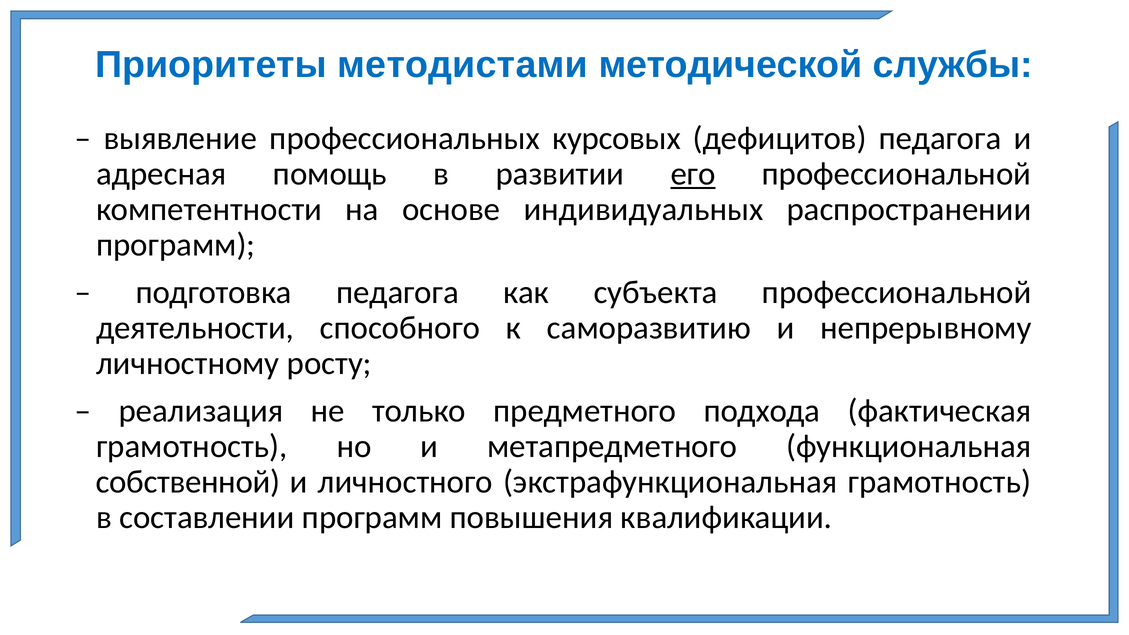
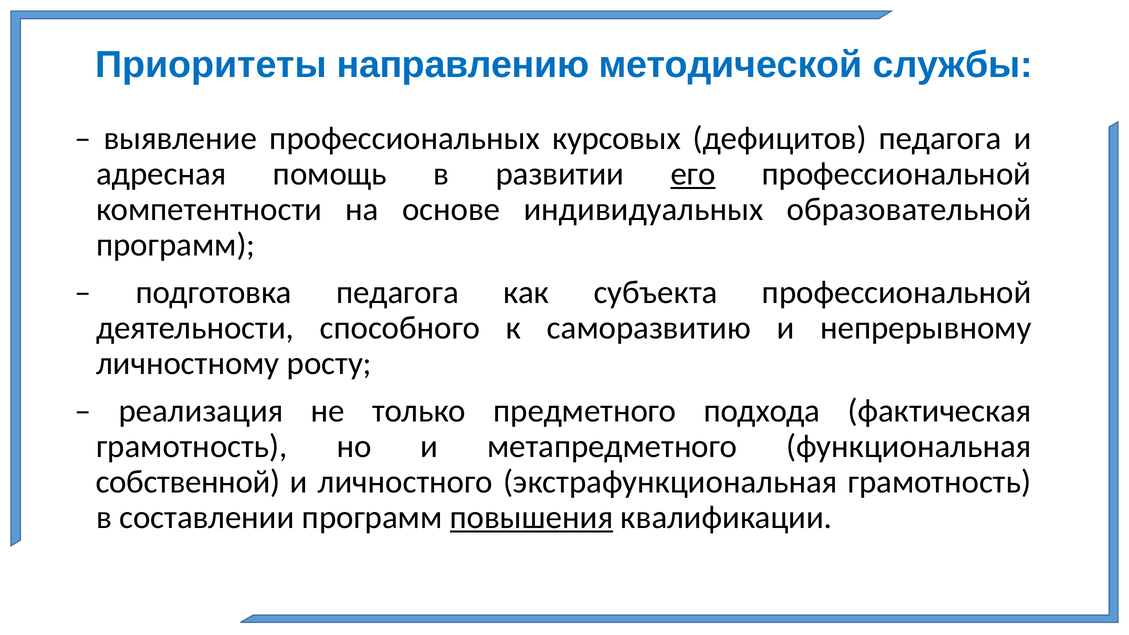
методистами: методистами -> направлению (463, 65)
распространении: распространении -> образовательной (909, 209)
повышения underline: none -> present (531, 517)
